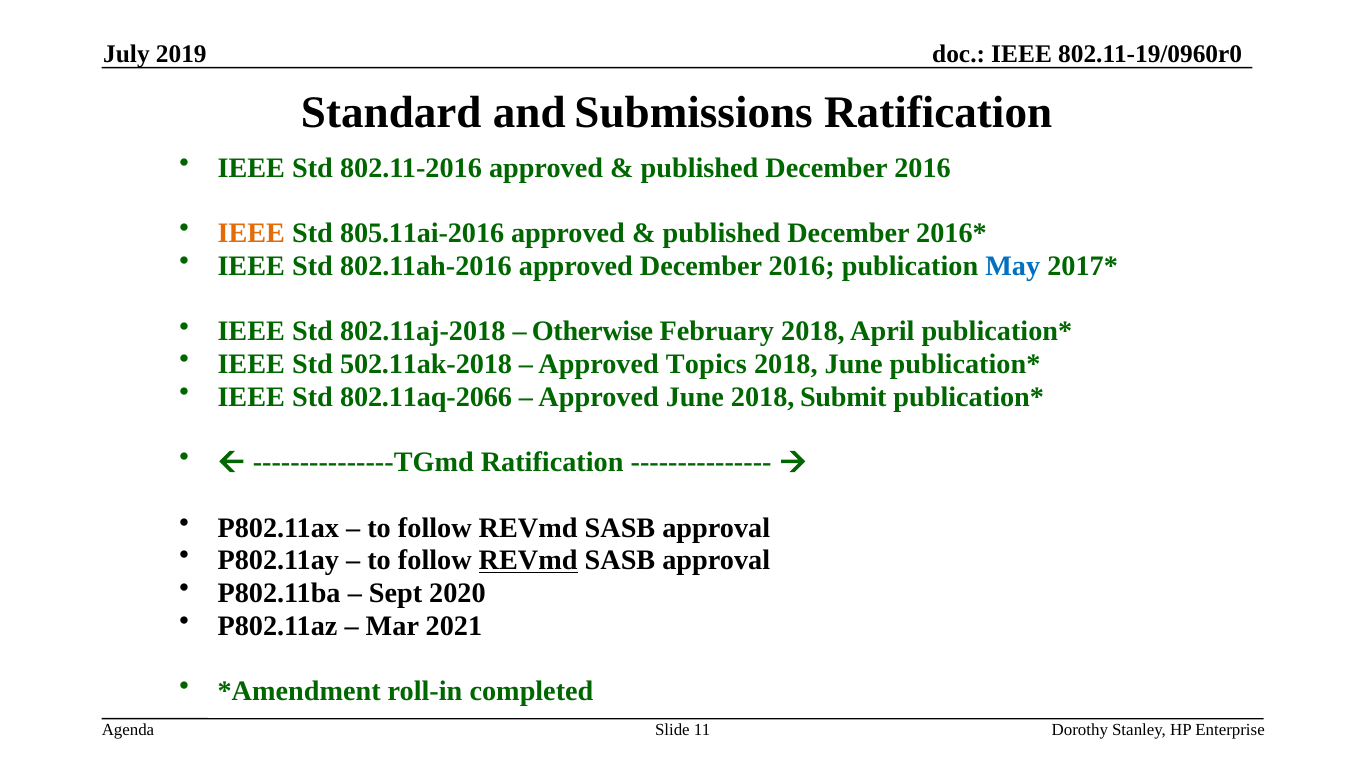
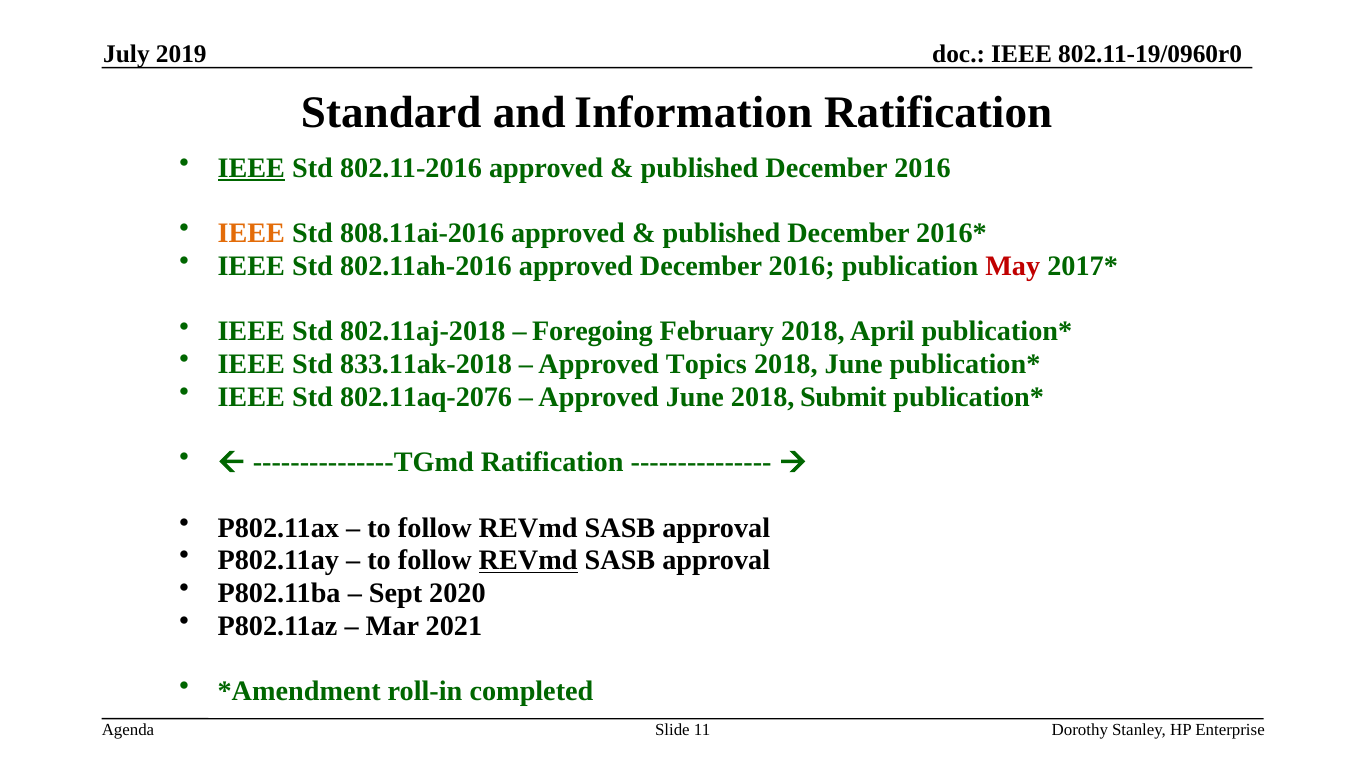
Submissions: Submissions -> Information (693, 113)
IEEE underline: none -> present (251, 168)
805.11ai-2016: 805.11ai-2016 -> 808.11ai-2016 (422, 234)
May colour: blue -> red (1013, 266)
Otherwise: Otherwise -> Foregoing (592, 332)
502.11ak-2018: 502.11ak-2018 -> 833.11ak-2018 (426, 364)
802.11aq-2066: 802.11aq-2066 -> 802.11aq-2076 (426, 397)
